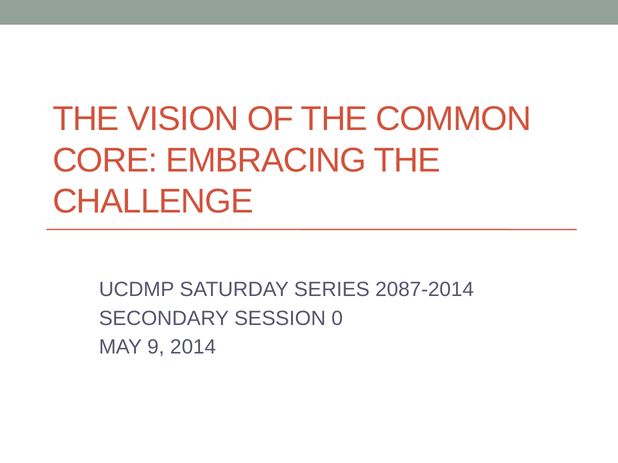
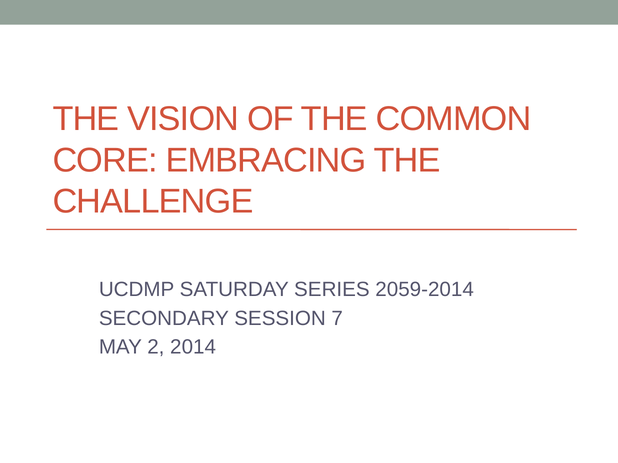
2087-2014: 2087-2014 -> 2059-2014 (425, 290)
0: 0 -> 7 (337, 319)
9: 9 -> 2 (156, 348)
